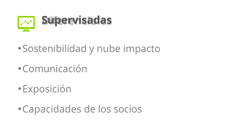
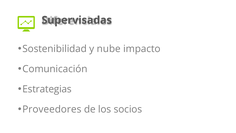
Exposición: Exposición -> Estrategias (47, 89)
Capacidades: Capacidades -> Proveedores (52, 109)
